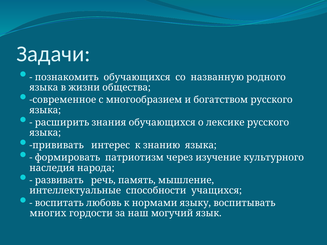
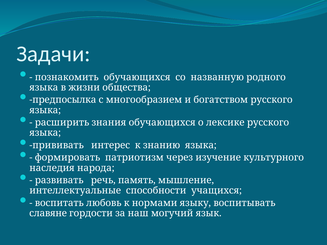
современное: современное -> предпосылка (63, 100)
многих: многих -> славяне (48, 213)
